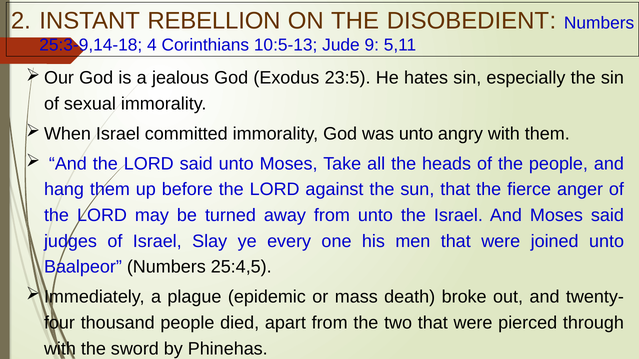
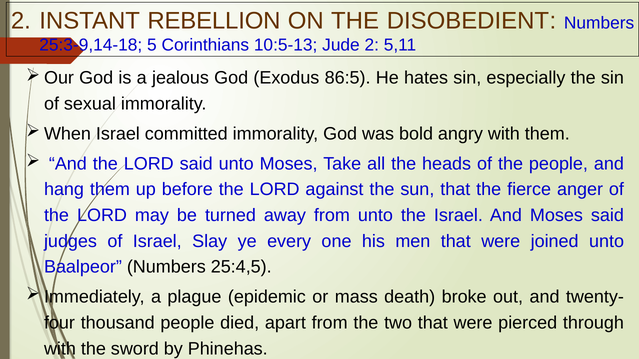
4: 4 -> 5 (152, 45)
Jude 9: 9 -> 2 (372, 45)
23:5: 23:5 -> 86:5 (348, 78)
was unto: unto -> bold (416, 134)
